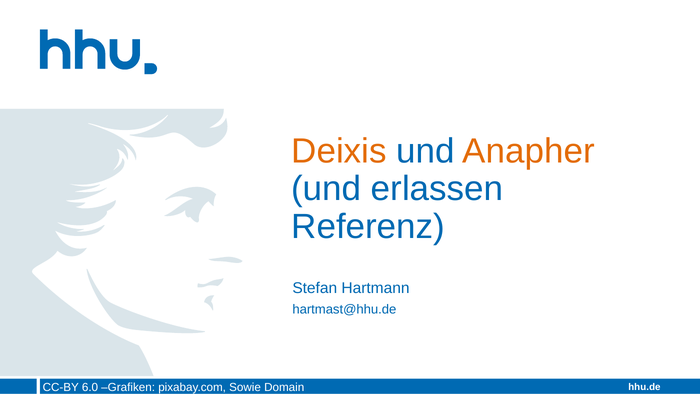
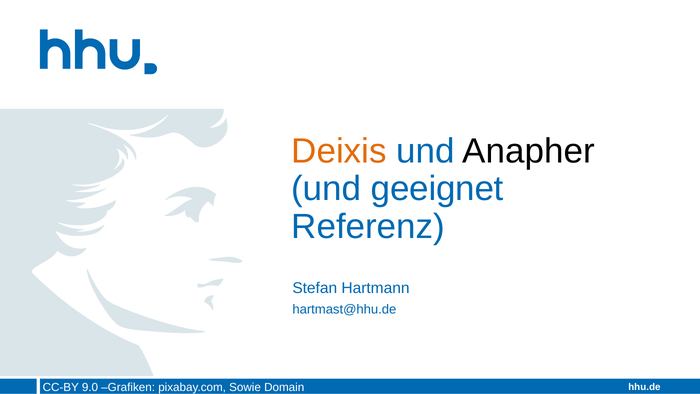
Anapher colour: orange -> black (529, 151)
erlassen: erlassen -> geeignet (437, 189)
6.0: 6.0 -> 9.0 (90, 387)
